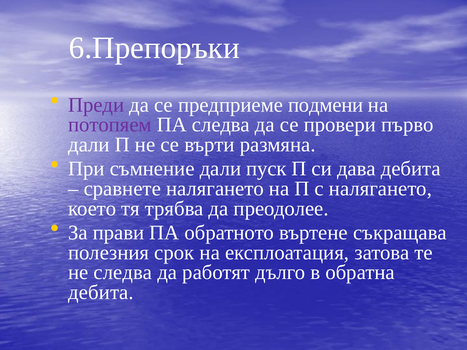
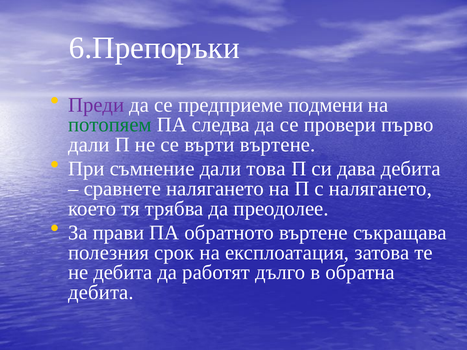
потопяем colour: purple -> green (110, 125)
върти размяна: размяна -> въртене (278, 145)
пуск: пуск -> това (266, 169)
не следва: следва -> дебита (123, 273)
